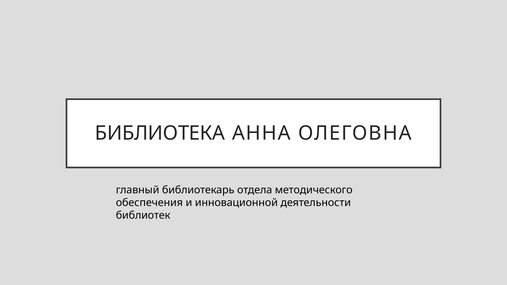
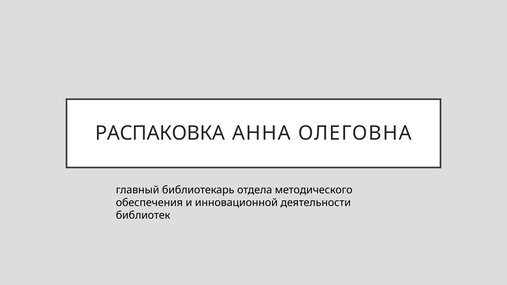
БИБЛИОТЕКА: БИБЛИОТЕКА -> РАСПАКОВКА (160, 133)
